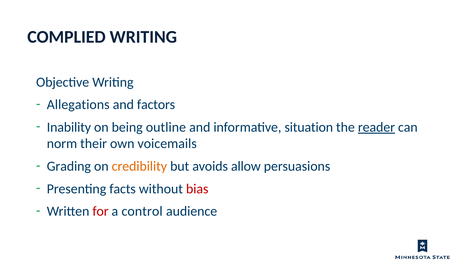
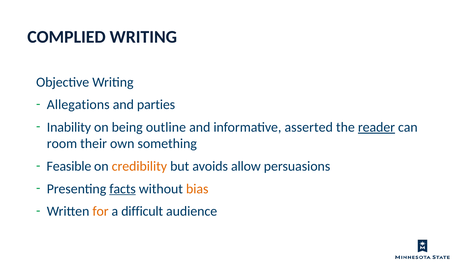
factors: factors -> parties (156, 104)
situation: situation -> asserted (309, 127)
norm: norm -> room (62, 144)
voicemails: voicemails -> something (167, 144)
Grading: Grading -> Feasible (69, 166)
facts underline: none -> present (123, 189)
bias colour: red -> orange (197, 189)
for colour: red -> orange (101, 211)
control: control -> difficult (142, 211)
